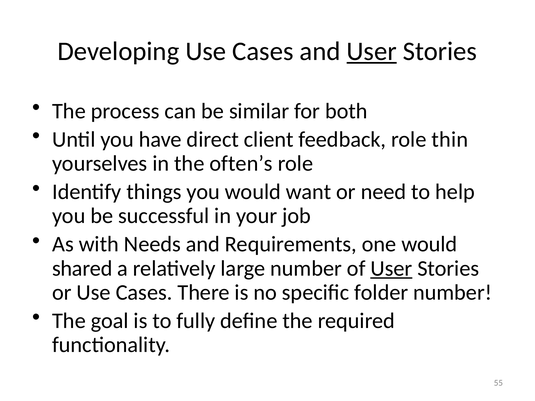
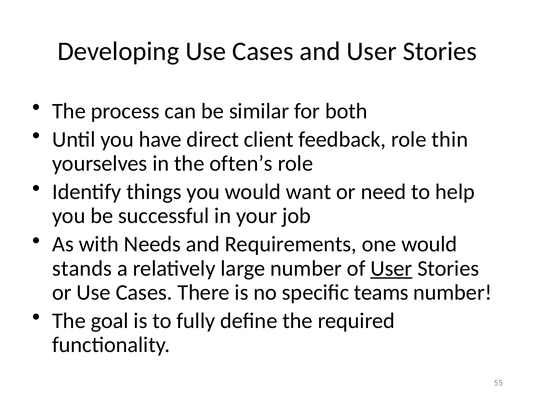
User underline: present -> none (372, 51)
shared: shared -> stands (82, 269)
folder: folder -> teams (381, 293)
